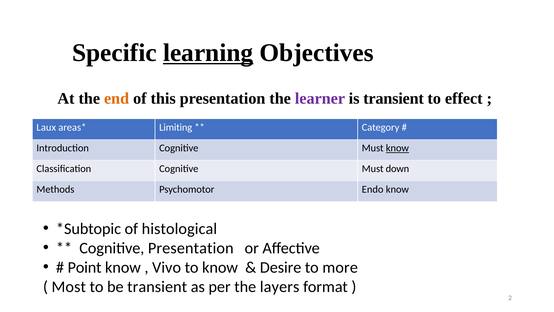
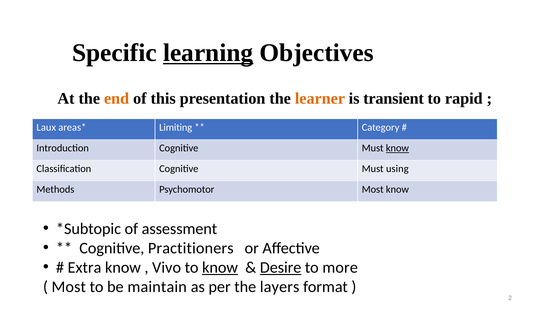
learner colour: purple -> orange (320, 98)
effect: effect -> rapid (464, 98)
down: down -> using (397, 169)
Psychomotor Endo: Endo -> Most (373, 189)
histological: histological -> assessment (179, 228)
Cognitive Presentation: Presentation -> Practitioners (191, 248)
Point: Point -> Extra (85, 267)
know underline: none -> present (220, 267)
Desire underline: none -> present (281, 267)
be transient: transient -> maintain (157, 287)
